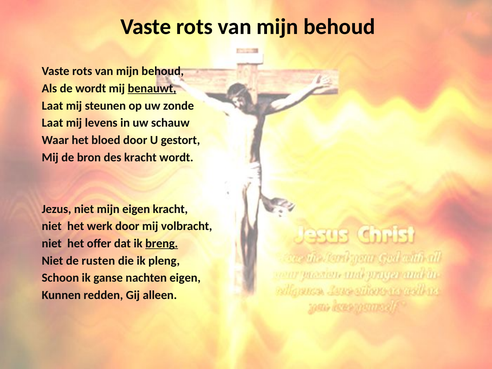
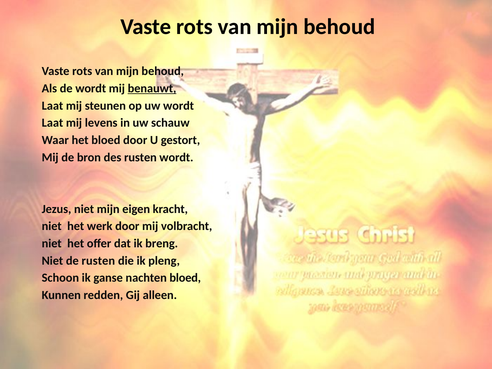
uw zonde: zonde -> wordt (179, 106)
des kracht: kracht -> rusten (140, 157)
breng underline: present -> none (162, 243)
nachten eigen: eigen -> bloed (185, 278)
